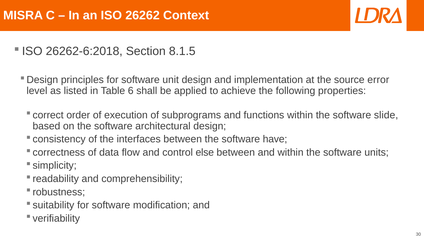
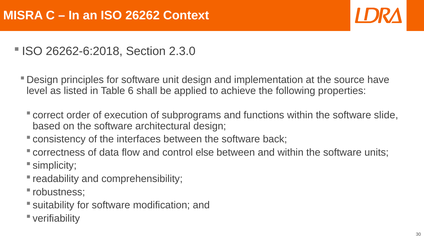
8.1.5: 8.1.5 -> 2.3.0 (182, 51)
error: error -> have (378, 80)
have: have -> back (275, 139)
